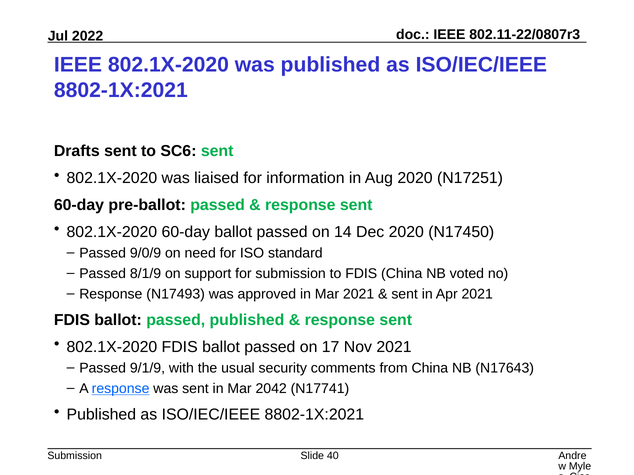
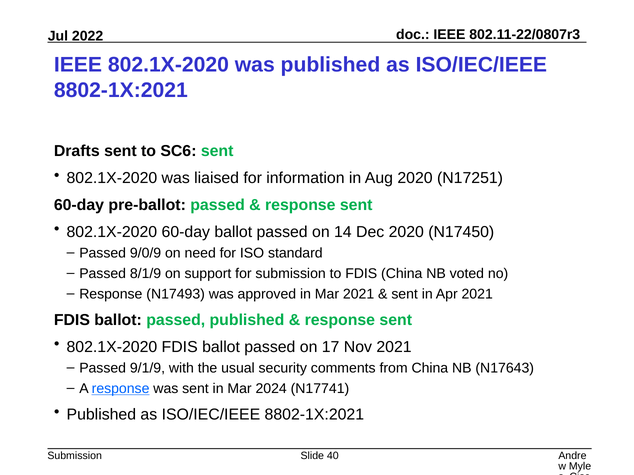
2042: 2042 -> 2024 (271, 389)
